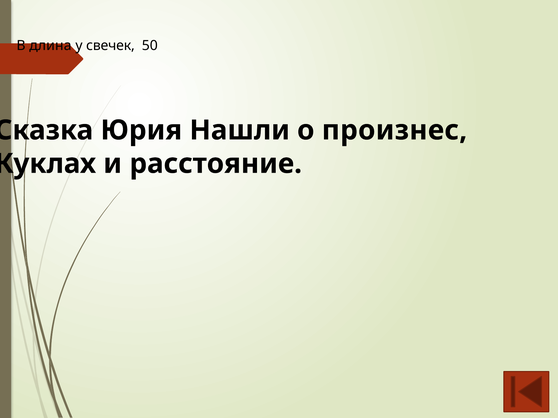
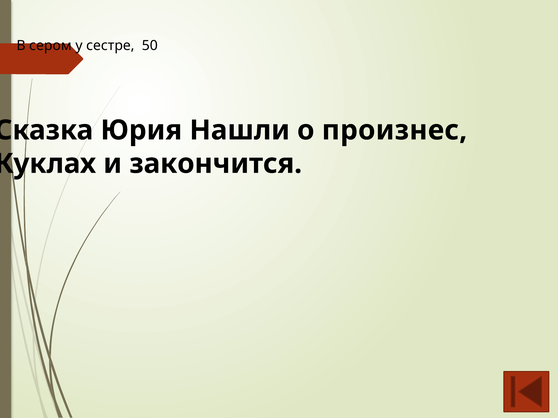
длина: длина -> сером (50, 46)
свечек: свечек -> сестре (110, 46)
расстояние: расстояние -> закончится (216, 164)
